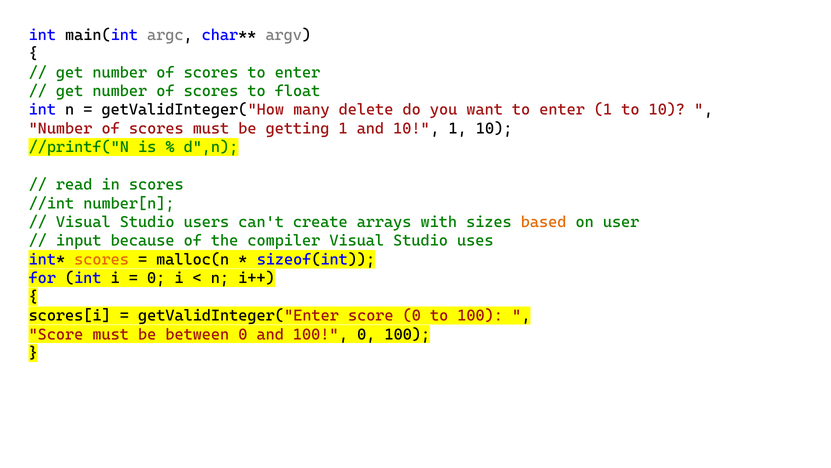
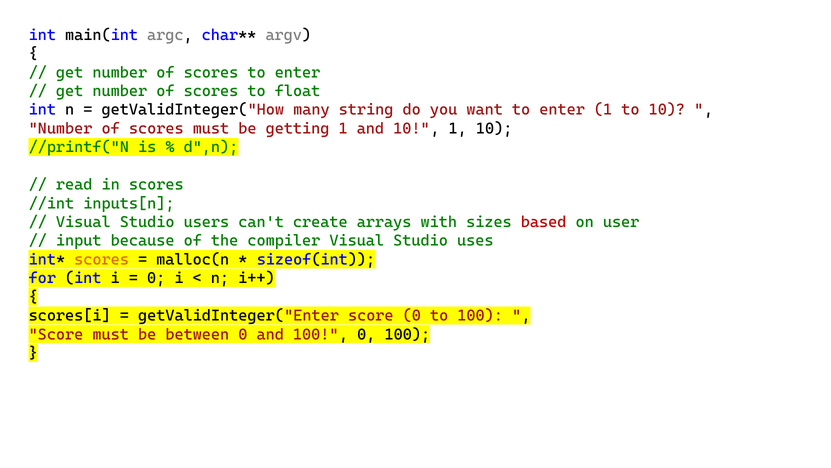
delete: delete -> string (366, 110)
number[n: number[n -> inputs[n (129, 203)
based colour: orange -> red (544, 222)
